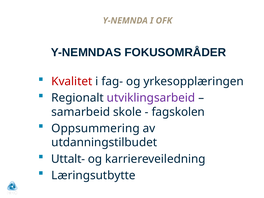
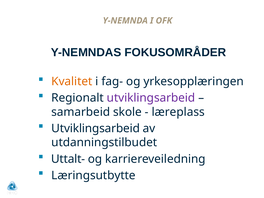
Kvalitet colour: red -> orange (72, 81)
fagskolen: fagskolen -> læreplass (178, 112)
Oppsummering: Oppsummering -> Utviklingsarbeid (96, 128)
